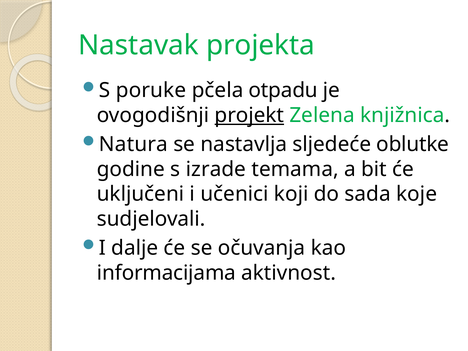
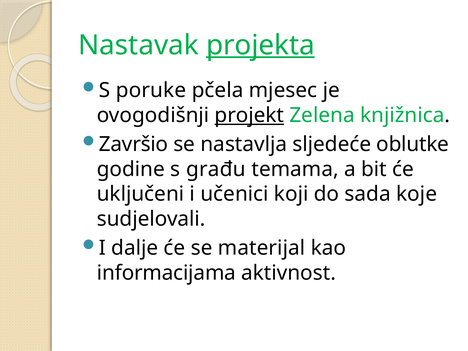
projekta underline: none -> present (260, 45)
otpadu: otpadu -> mjesec (283, 90)
Natura: Natura -> Završio (134, 144)
izrade: izrade -> građu (216, 169)
očuvanja: očuvanja -> materijal (262, 248)
